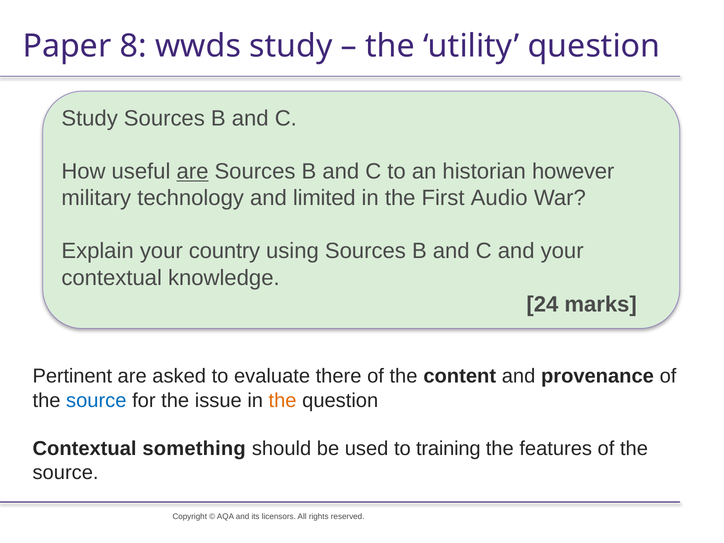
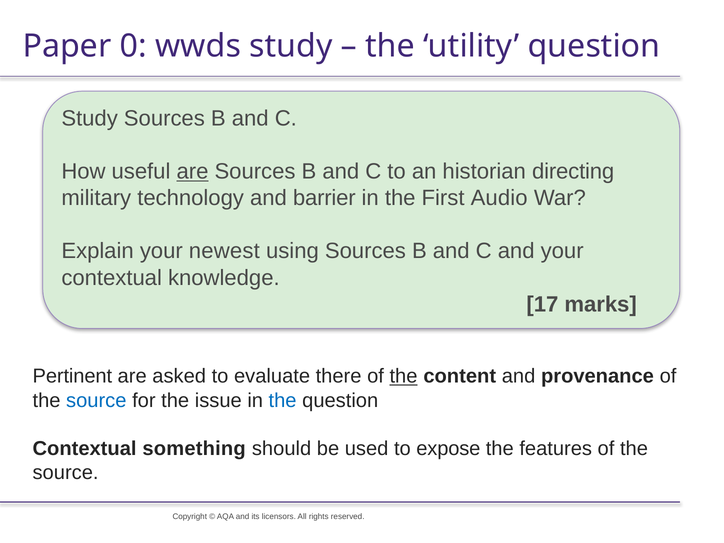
8: 8 -> 0 (133, 46)
however: however -> directing (573, 172)
limited: limited -> barrier (324, 198)
country: country -> newest (224, 251)
24: 24 -> 17 (542, 304)
the underline: none -> present (404, 376)
the colour: orange -> blue (283, 400)
training: training -> expose (448, 449)
